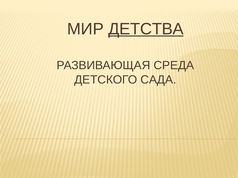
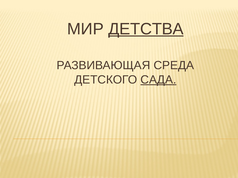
САДА underline: none -> present (158, 80)
